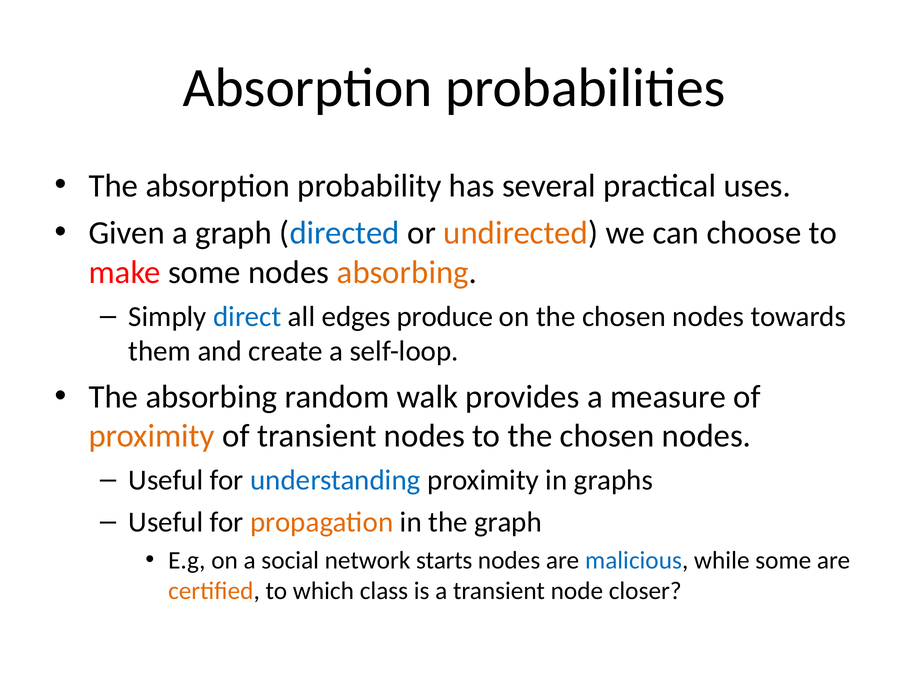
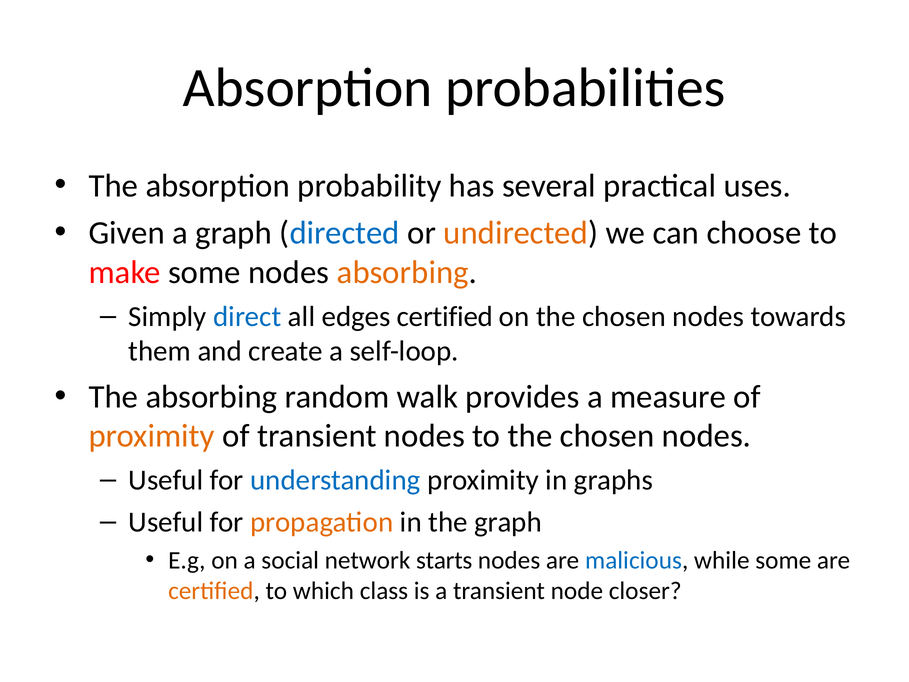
edges produce: produce -> certified (445, 316)
